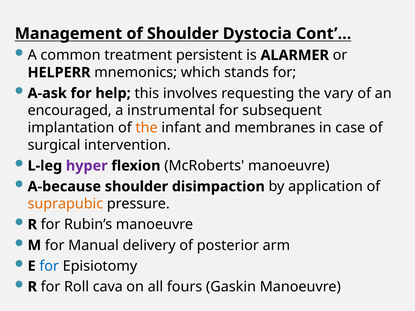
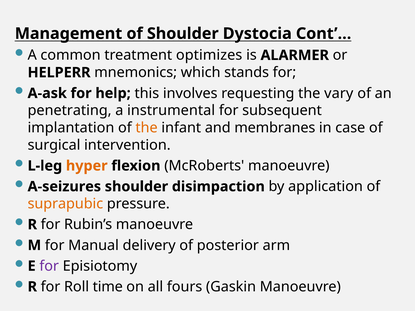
persistent: persistent -> optimizes (209, 55)
encouraged: encouraged -> penetrating (70, 111)
hyper colour: purple -> orange (87, 166)
A-because: A-because -> A-seizures (64, 187)
for colour: blue -> purple (49, 266)
cava: cava -> time (108, 287)
